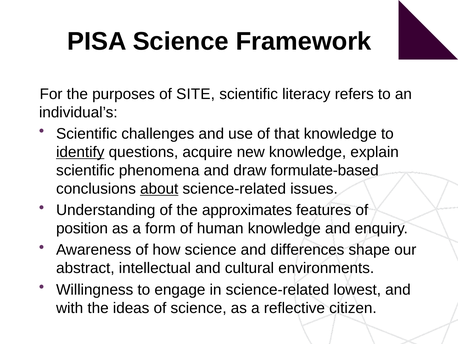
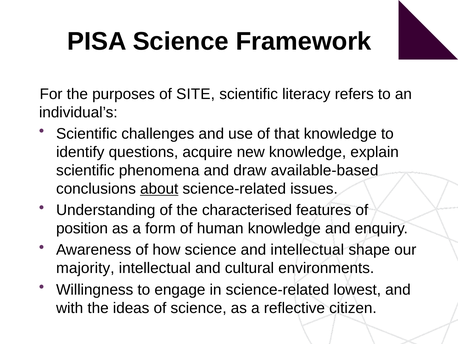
identify underline: present -> none (80, 152)
formulate-based: formulate-based -> available-based (325, 170)
approximates: approximates -> characterised (247, 210)
and differences: differences -> intellectual (307, 250)
abstract: abstract -> majority (85, 268)
